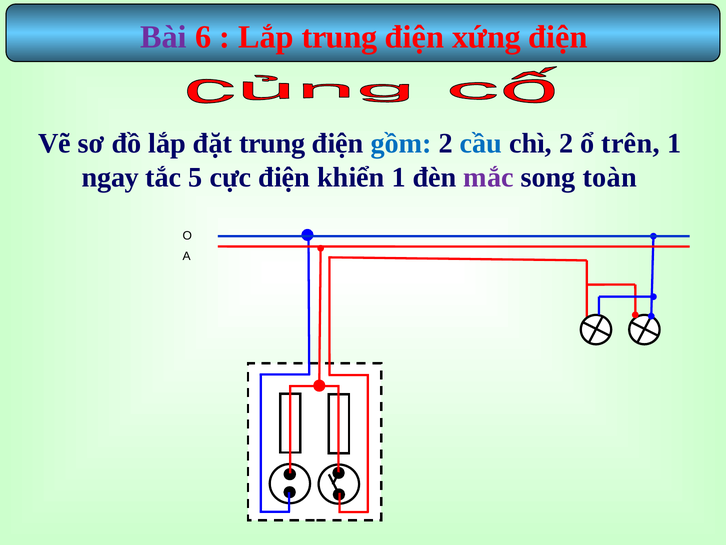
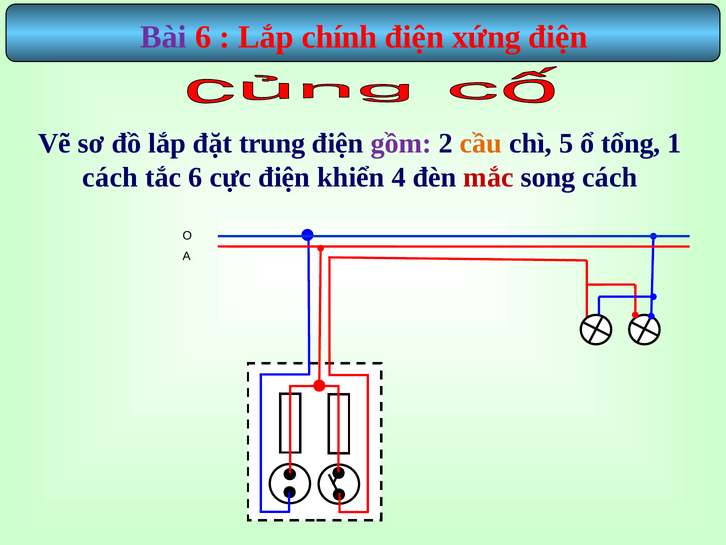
Lắp trung: trung -> chính (339, 37)
gồm colour: blue -> purple (401, 143)
cầu colour: blue -> orange (481, 143)
chì 2: 2 -> 5 (566, 143)
trên: trên -> tổng (631, 143)
ngay: ngay -> cách (110, 177)
tắc 5: 5 -> 6 (196, 177)
khiển 1: 1 -> 4 (399, 177)
mắc colour: purple -> red (489, 177)
song toàn: toàn -> cách (610, 177)
